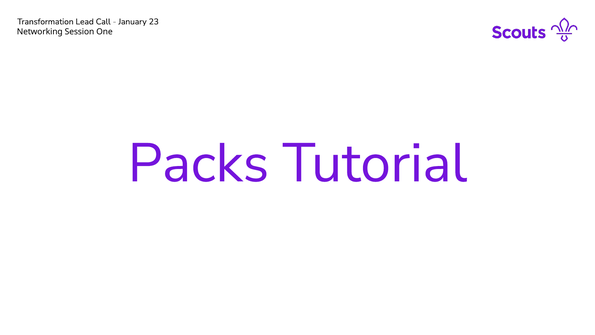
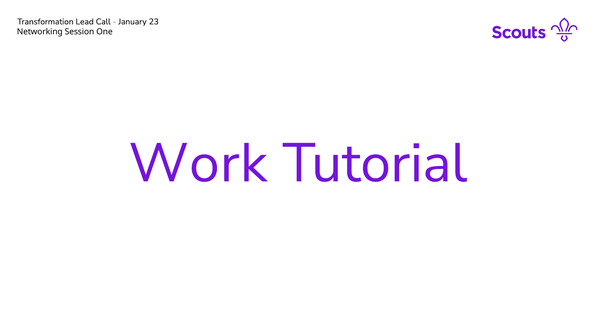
Packs: Packs -> Work (198, 163)
